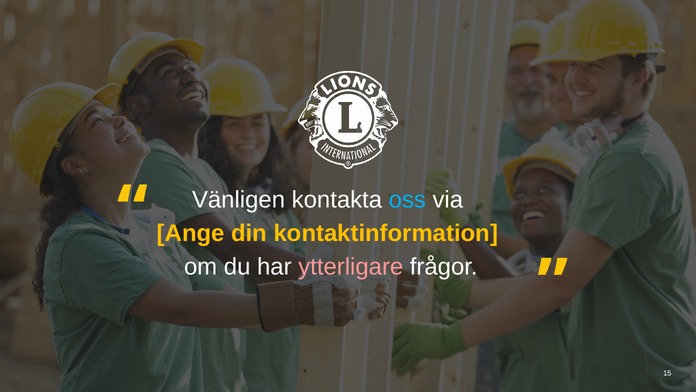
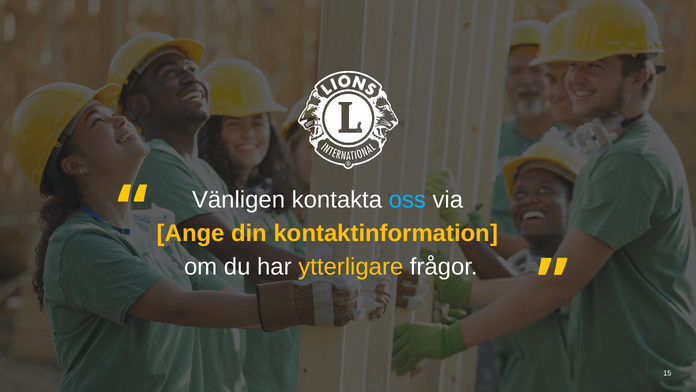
ytterligare colour: pink -> yellow (351, 266)
